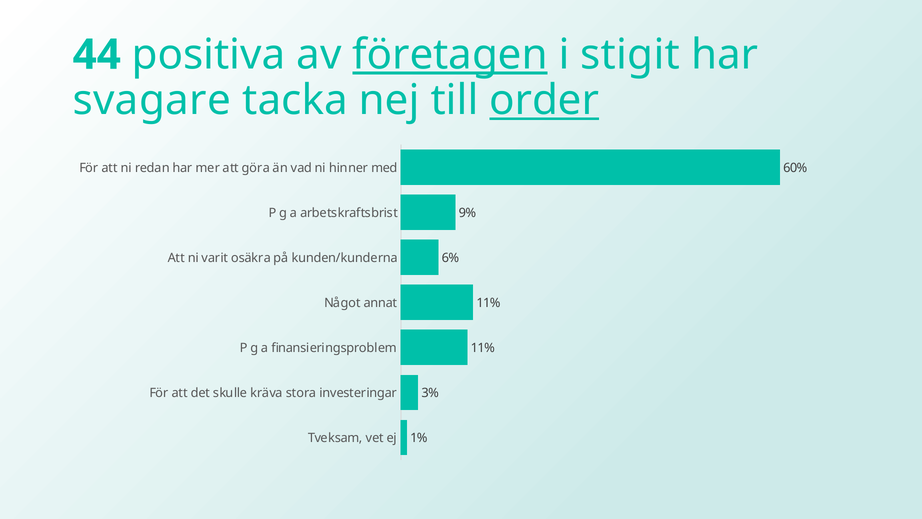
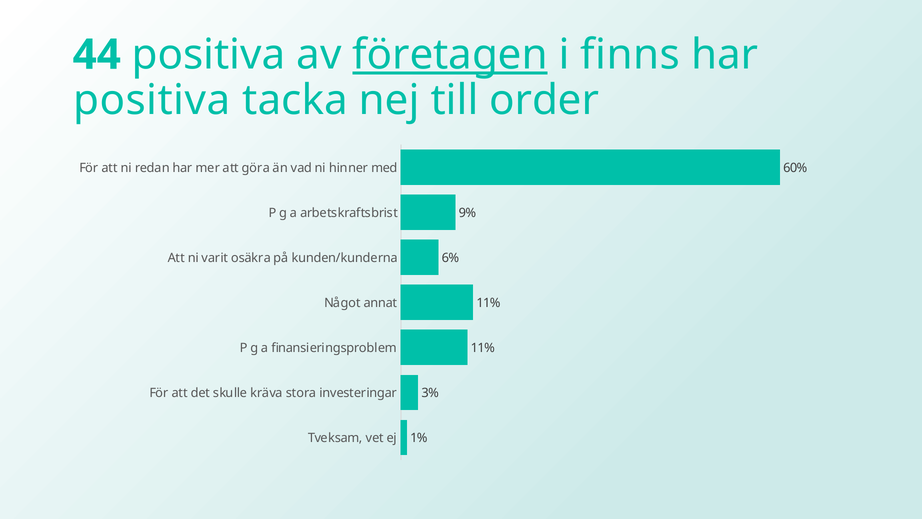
stigit: stigit -> finns (630, 55)
svagare: svagare -> positiva (152, 100)
order underline: present -> none (544, 100)
